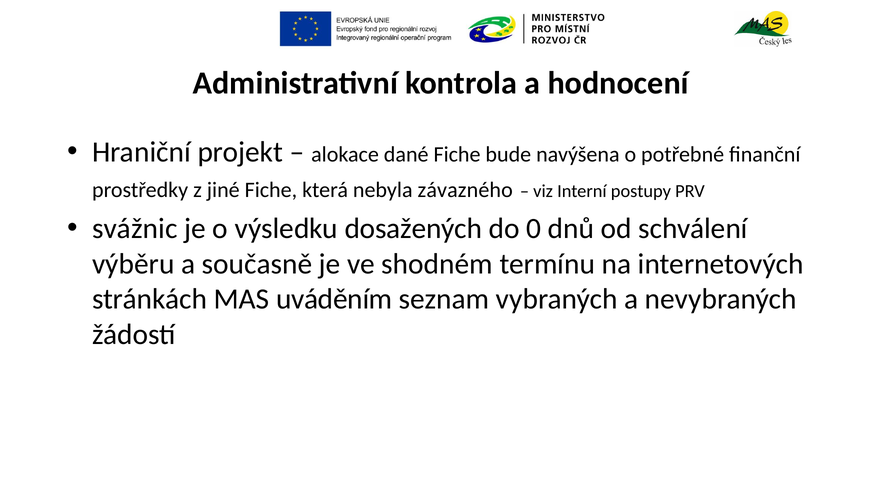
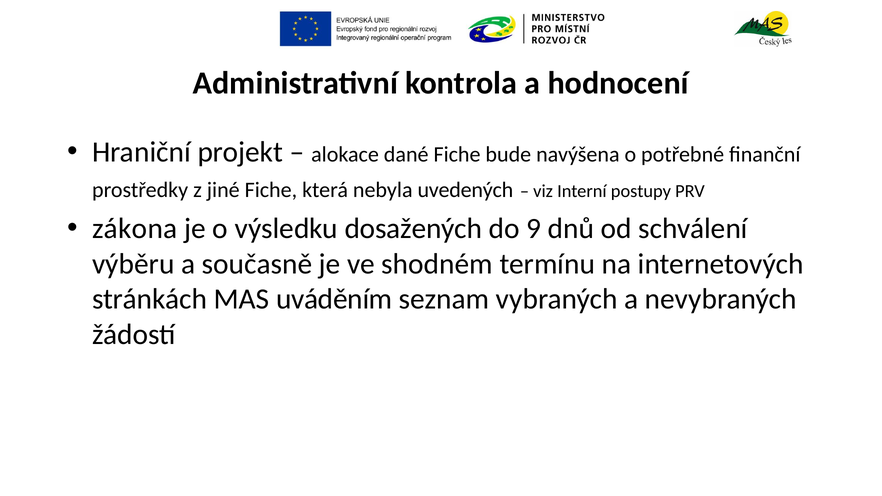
závazného: závazného -> uvedených (465, 190)
svážnic: svážnic -> zákona (135, 229)
0: 0 -> 9 (534, 229)
